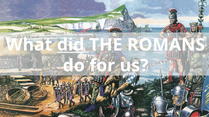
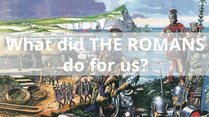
did underline: present -> none (71, 45)
